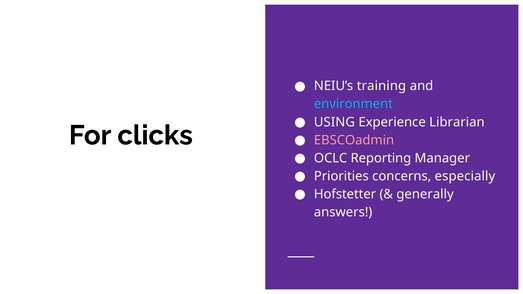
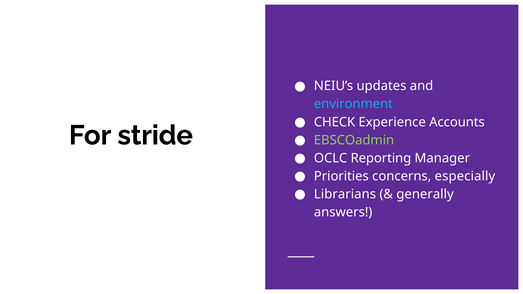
training: training -> updates (381, 86)
USING: USING -> CHECK (335, 122)
Librarian: Librarian -> Accounts (457, 122)
clicks: clicks -> stride (155, 135)
EBSCOadmin colour: pink -> light green (354, 140)
Hofstetter: Hofstetter -> Librarians (345, 194)
